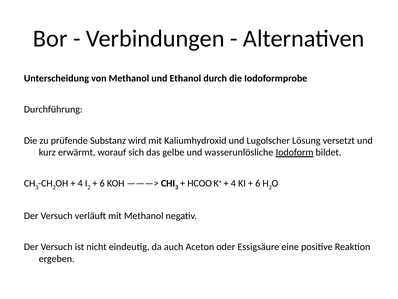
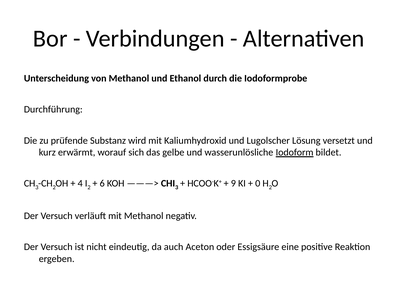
4: 4 -> 9 (233, 183)
6: 6 -> 0 (258, 183)
